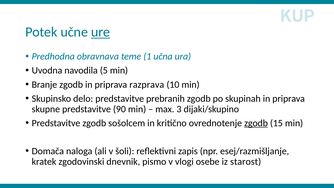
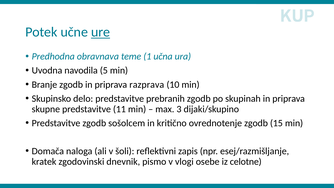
90: 90 -> 11 (119, 109)
zgodb underline: present -> none (256, 123)
starost: starost -> celotne (246, 162)
